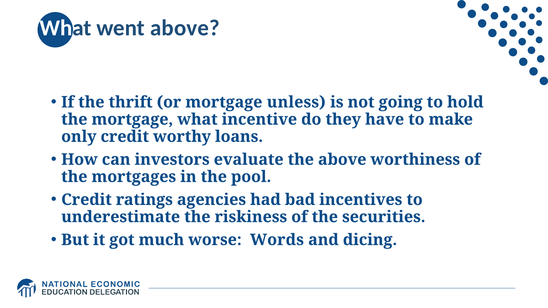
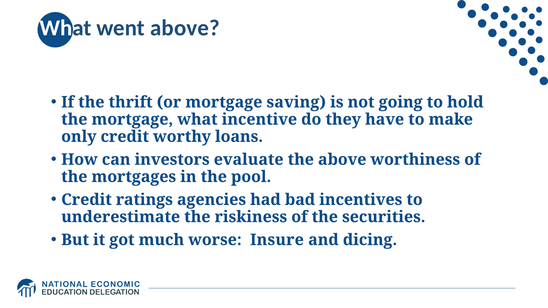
unless: unless -> saving (296, 102)
Words: Words -> Insure (277, 240)
